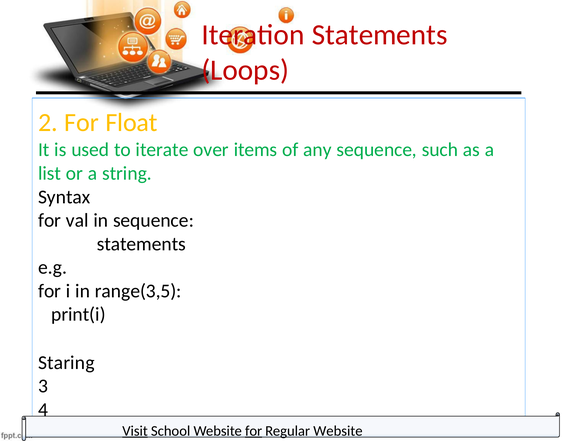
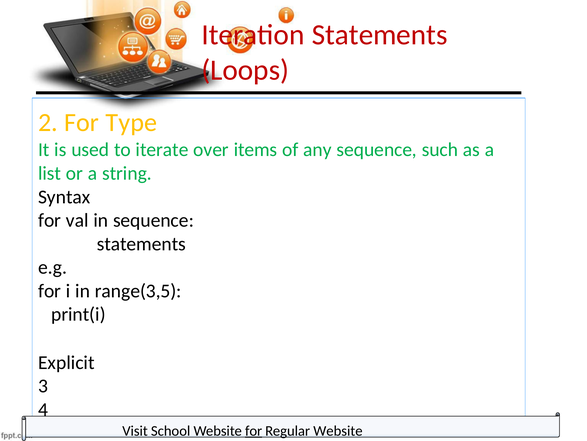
Float: Float -> Type (131, 122)
Staring: Staring -> Explicit (66, 362)
Visit underline: present -> none (135, 430)
